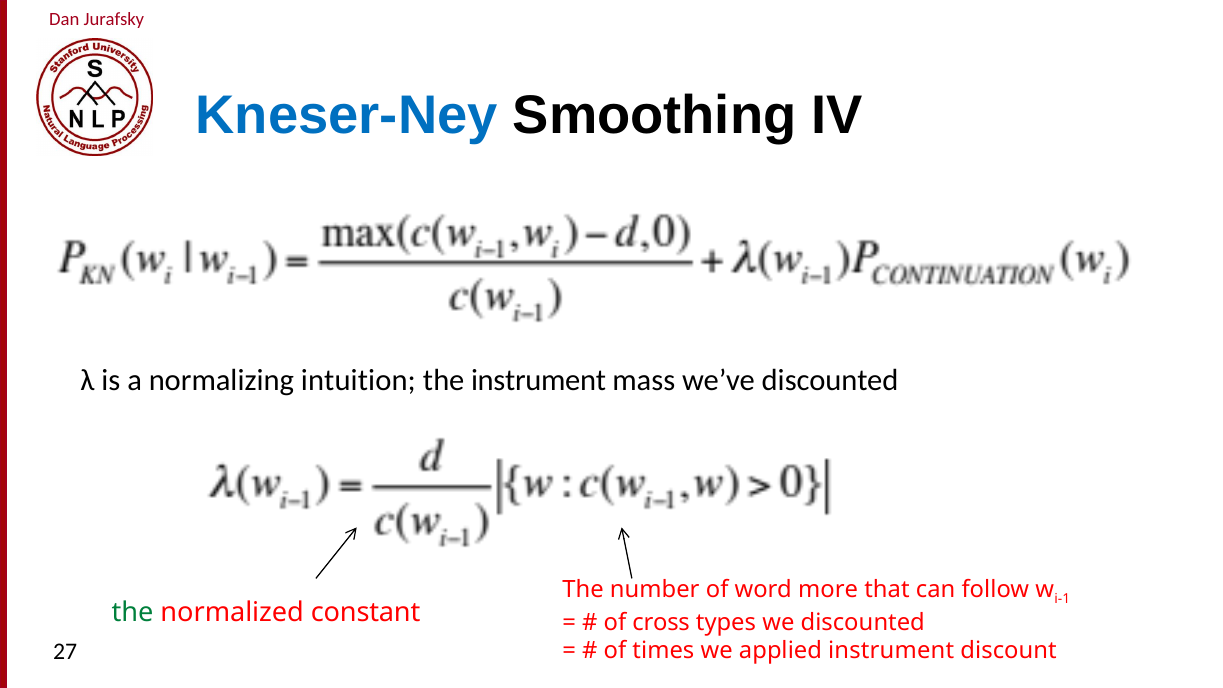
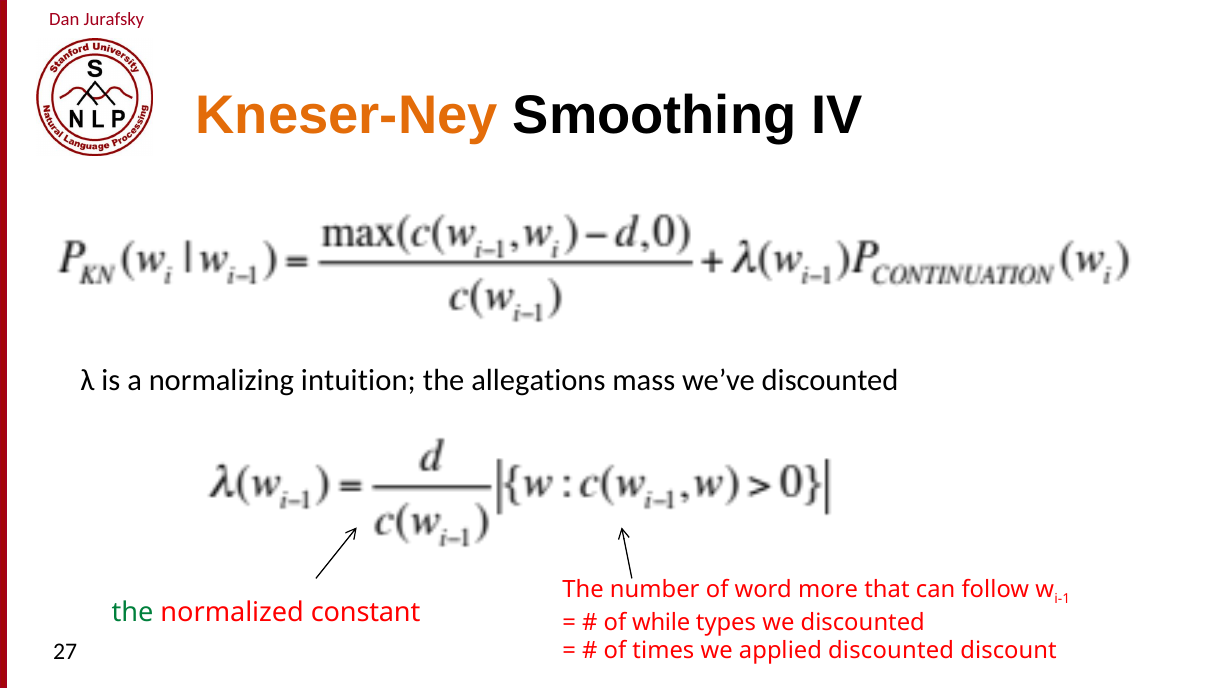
Kneser-Ney colour: blue -> orange (347, 115)
the instrument: instrument -> allegations (538, 381)
cross: cross -> while (661, 623)
applied instrument: instrument -> discounted (891, 651)
